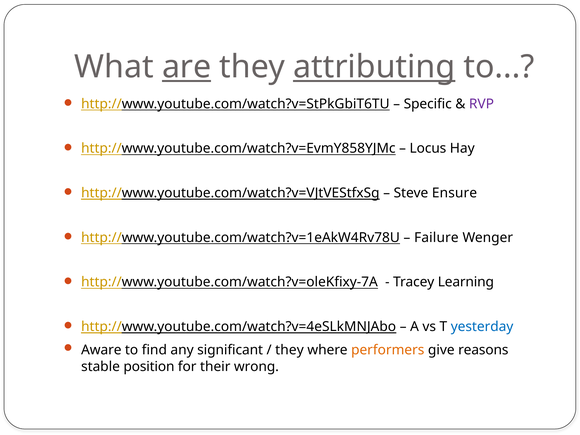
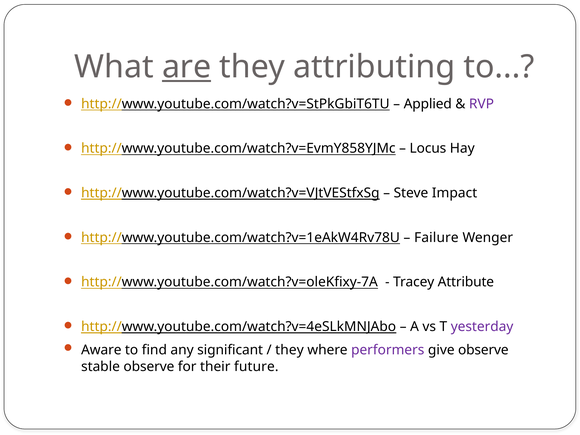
attributing underline: present -> none (374, 67)
Specific: Specific -> Applied (428, 104)
Ensure: Ensure -> Impact (455, 193)
Learning: Learning -> Attribute (466, 282)
yesterday colour: blue -> purple (482, 327)
performers colour: orange -> purple (388, 350)
give reasons: reasons -> observe (483, 350)
stable position: position -> observe (149, 366)
wrong: wrong -> future (256, 366)
